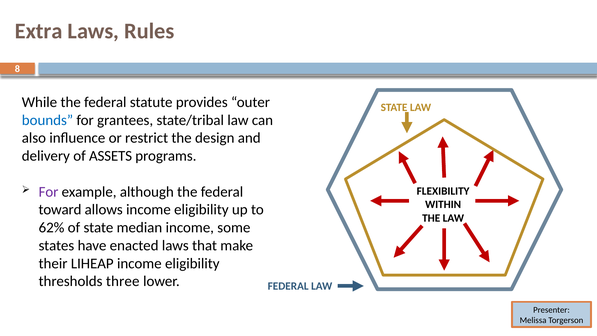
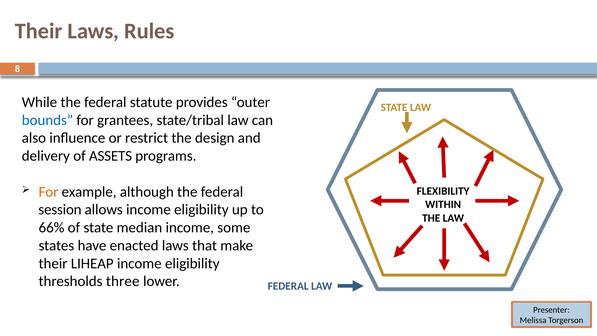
Extra: Extra -> Their (39, 31)
For colour: purple -> orange (48, 192)
toward: toward -> session (60, 210)
62%: 62% -> 66% (51, 227)
